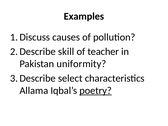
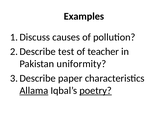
skill: skill -> test (66, 52)
select: select -> paper (70, 78)
Allama underline: none -> present (34, 91)
